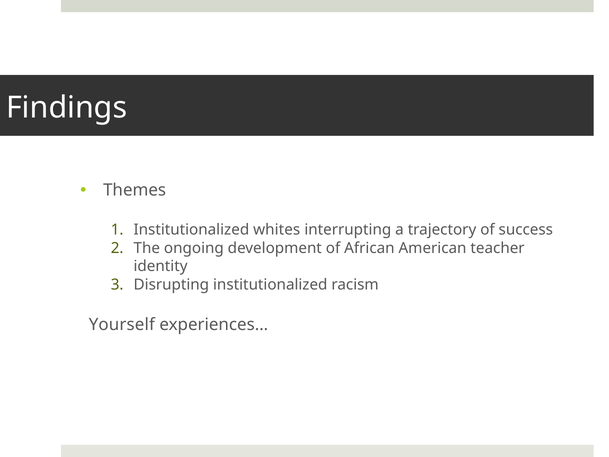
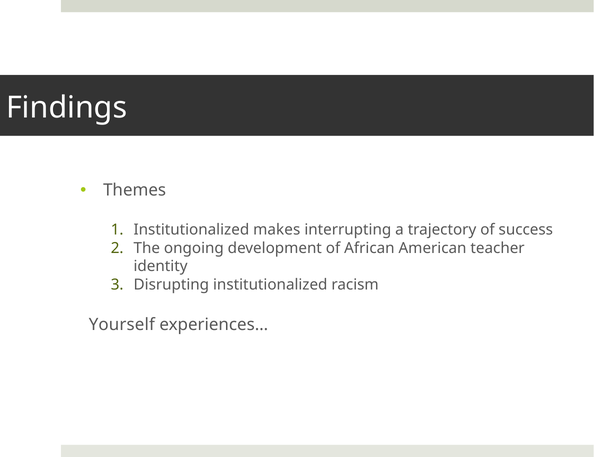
whites: whites -> makes (277, 230)
